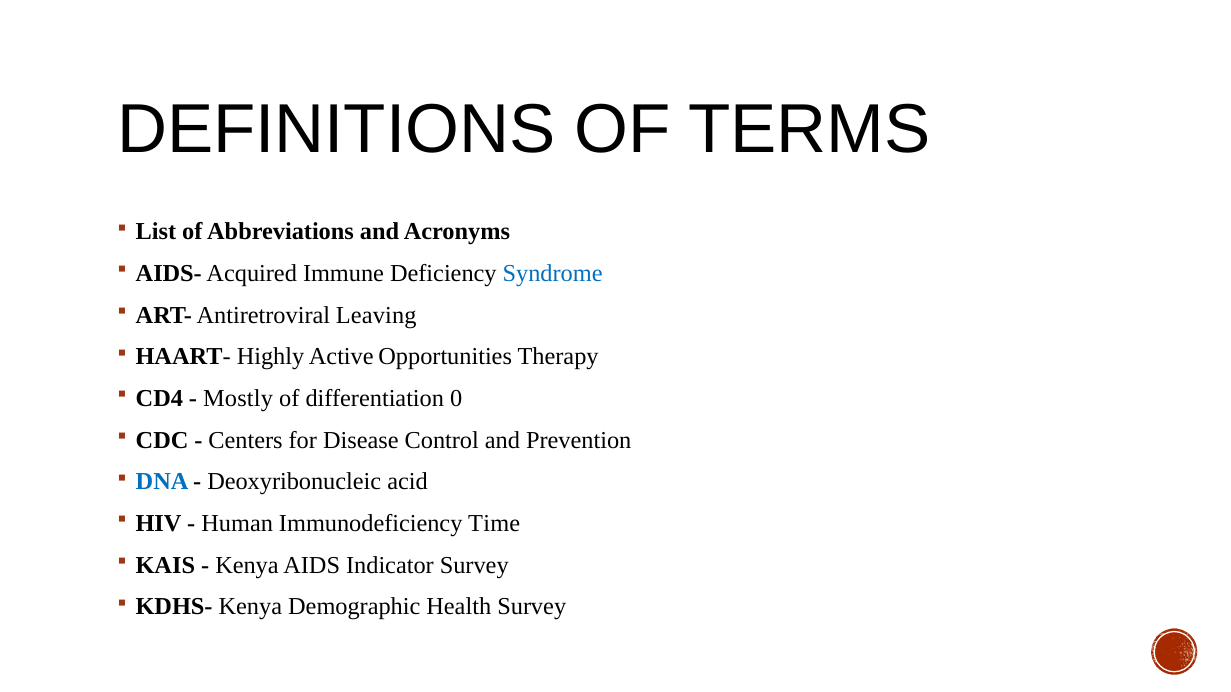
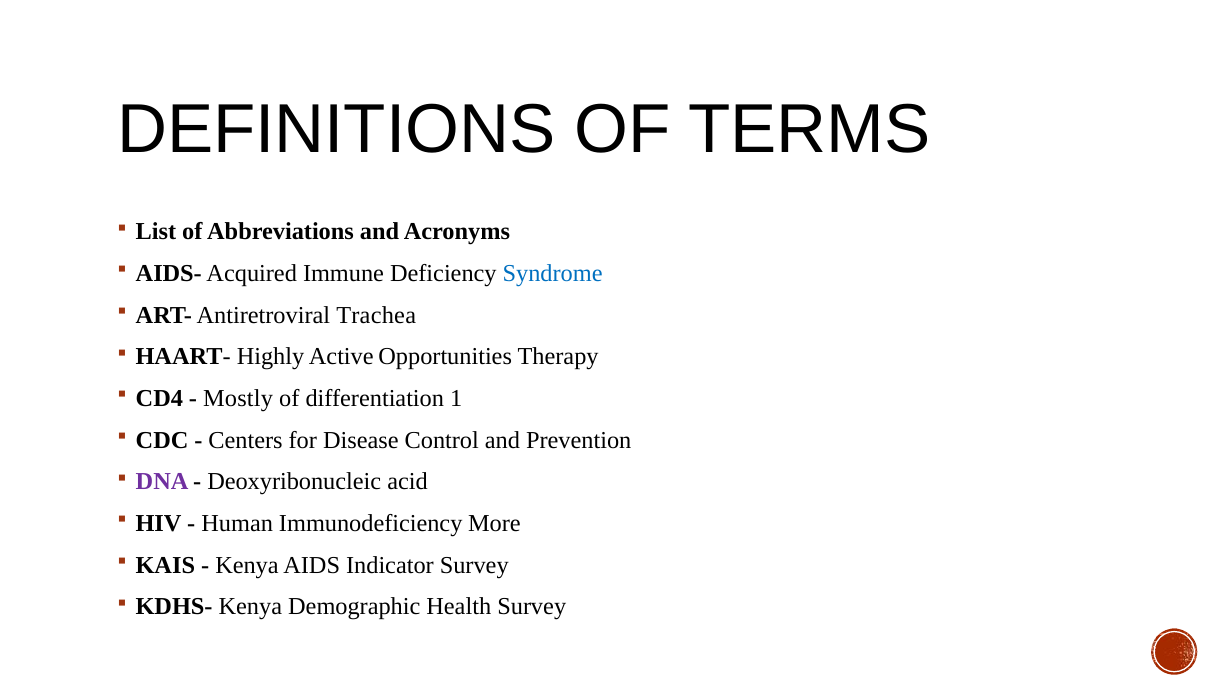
Leaving: Leaving -> Trachea (376, 315)
0: 0 -> 1 (456, 399)
DNA colour: blue -> purple (162, 482)
Time: Time -> More (494, 524)
